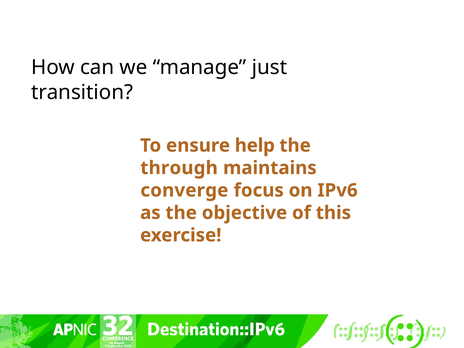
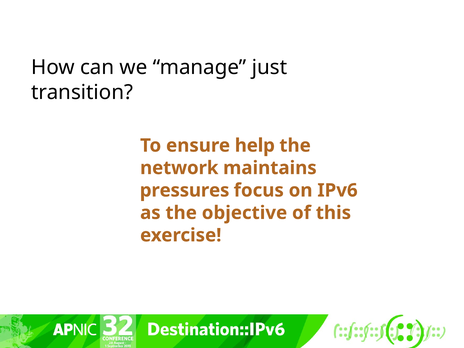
through: through -> network (179, 168)
converge: converge -> pressures (185, 190)
